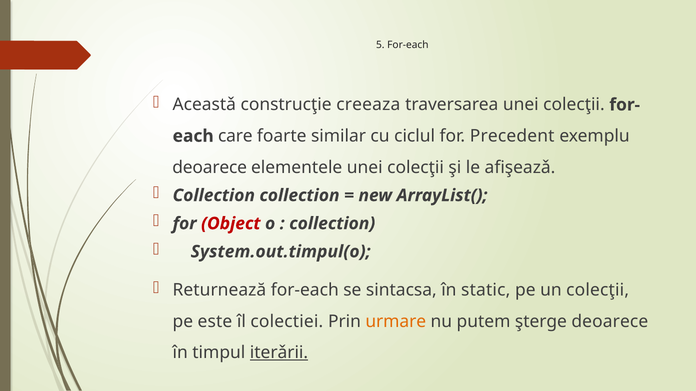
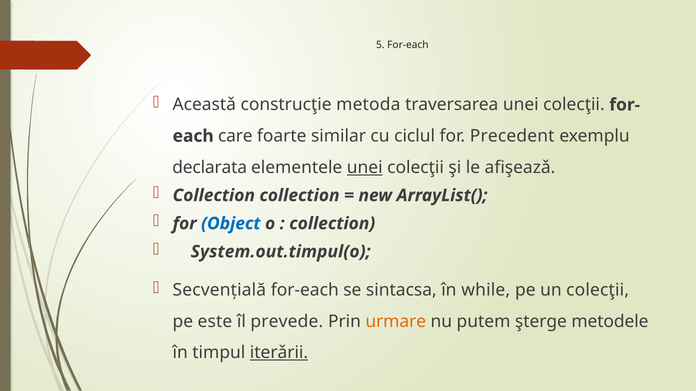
creeaza: creeaza -> metoda (368, 105)
deoarece: deoarece -> declarata (210, 168)
unei underline: none -> present (365, 168)
Object colour: red -> blue (231, 224)
Returnează: Returnează -> Secvențială (219, 290)
static: static -> while (486, 290)
colectiei: colectiei -> prevede (287, 322)
şterge deoarece: deoarece -> metodele (610, 322)
